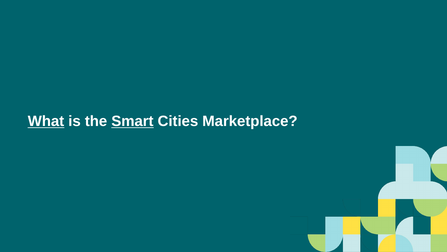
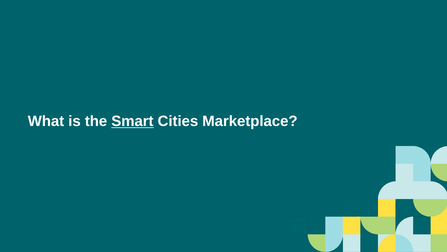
What underline: present -> none (46, 121)
